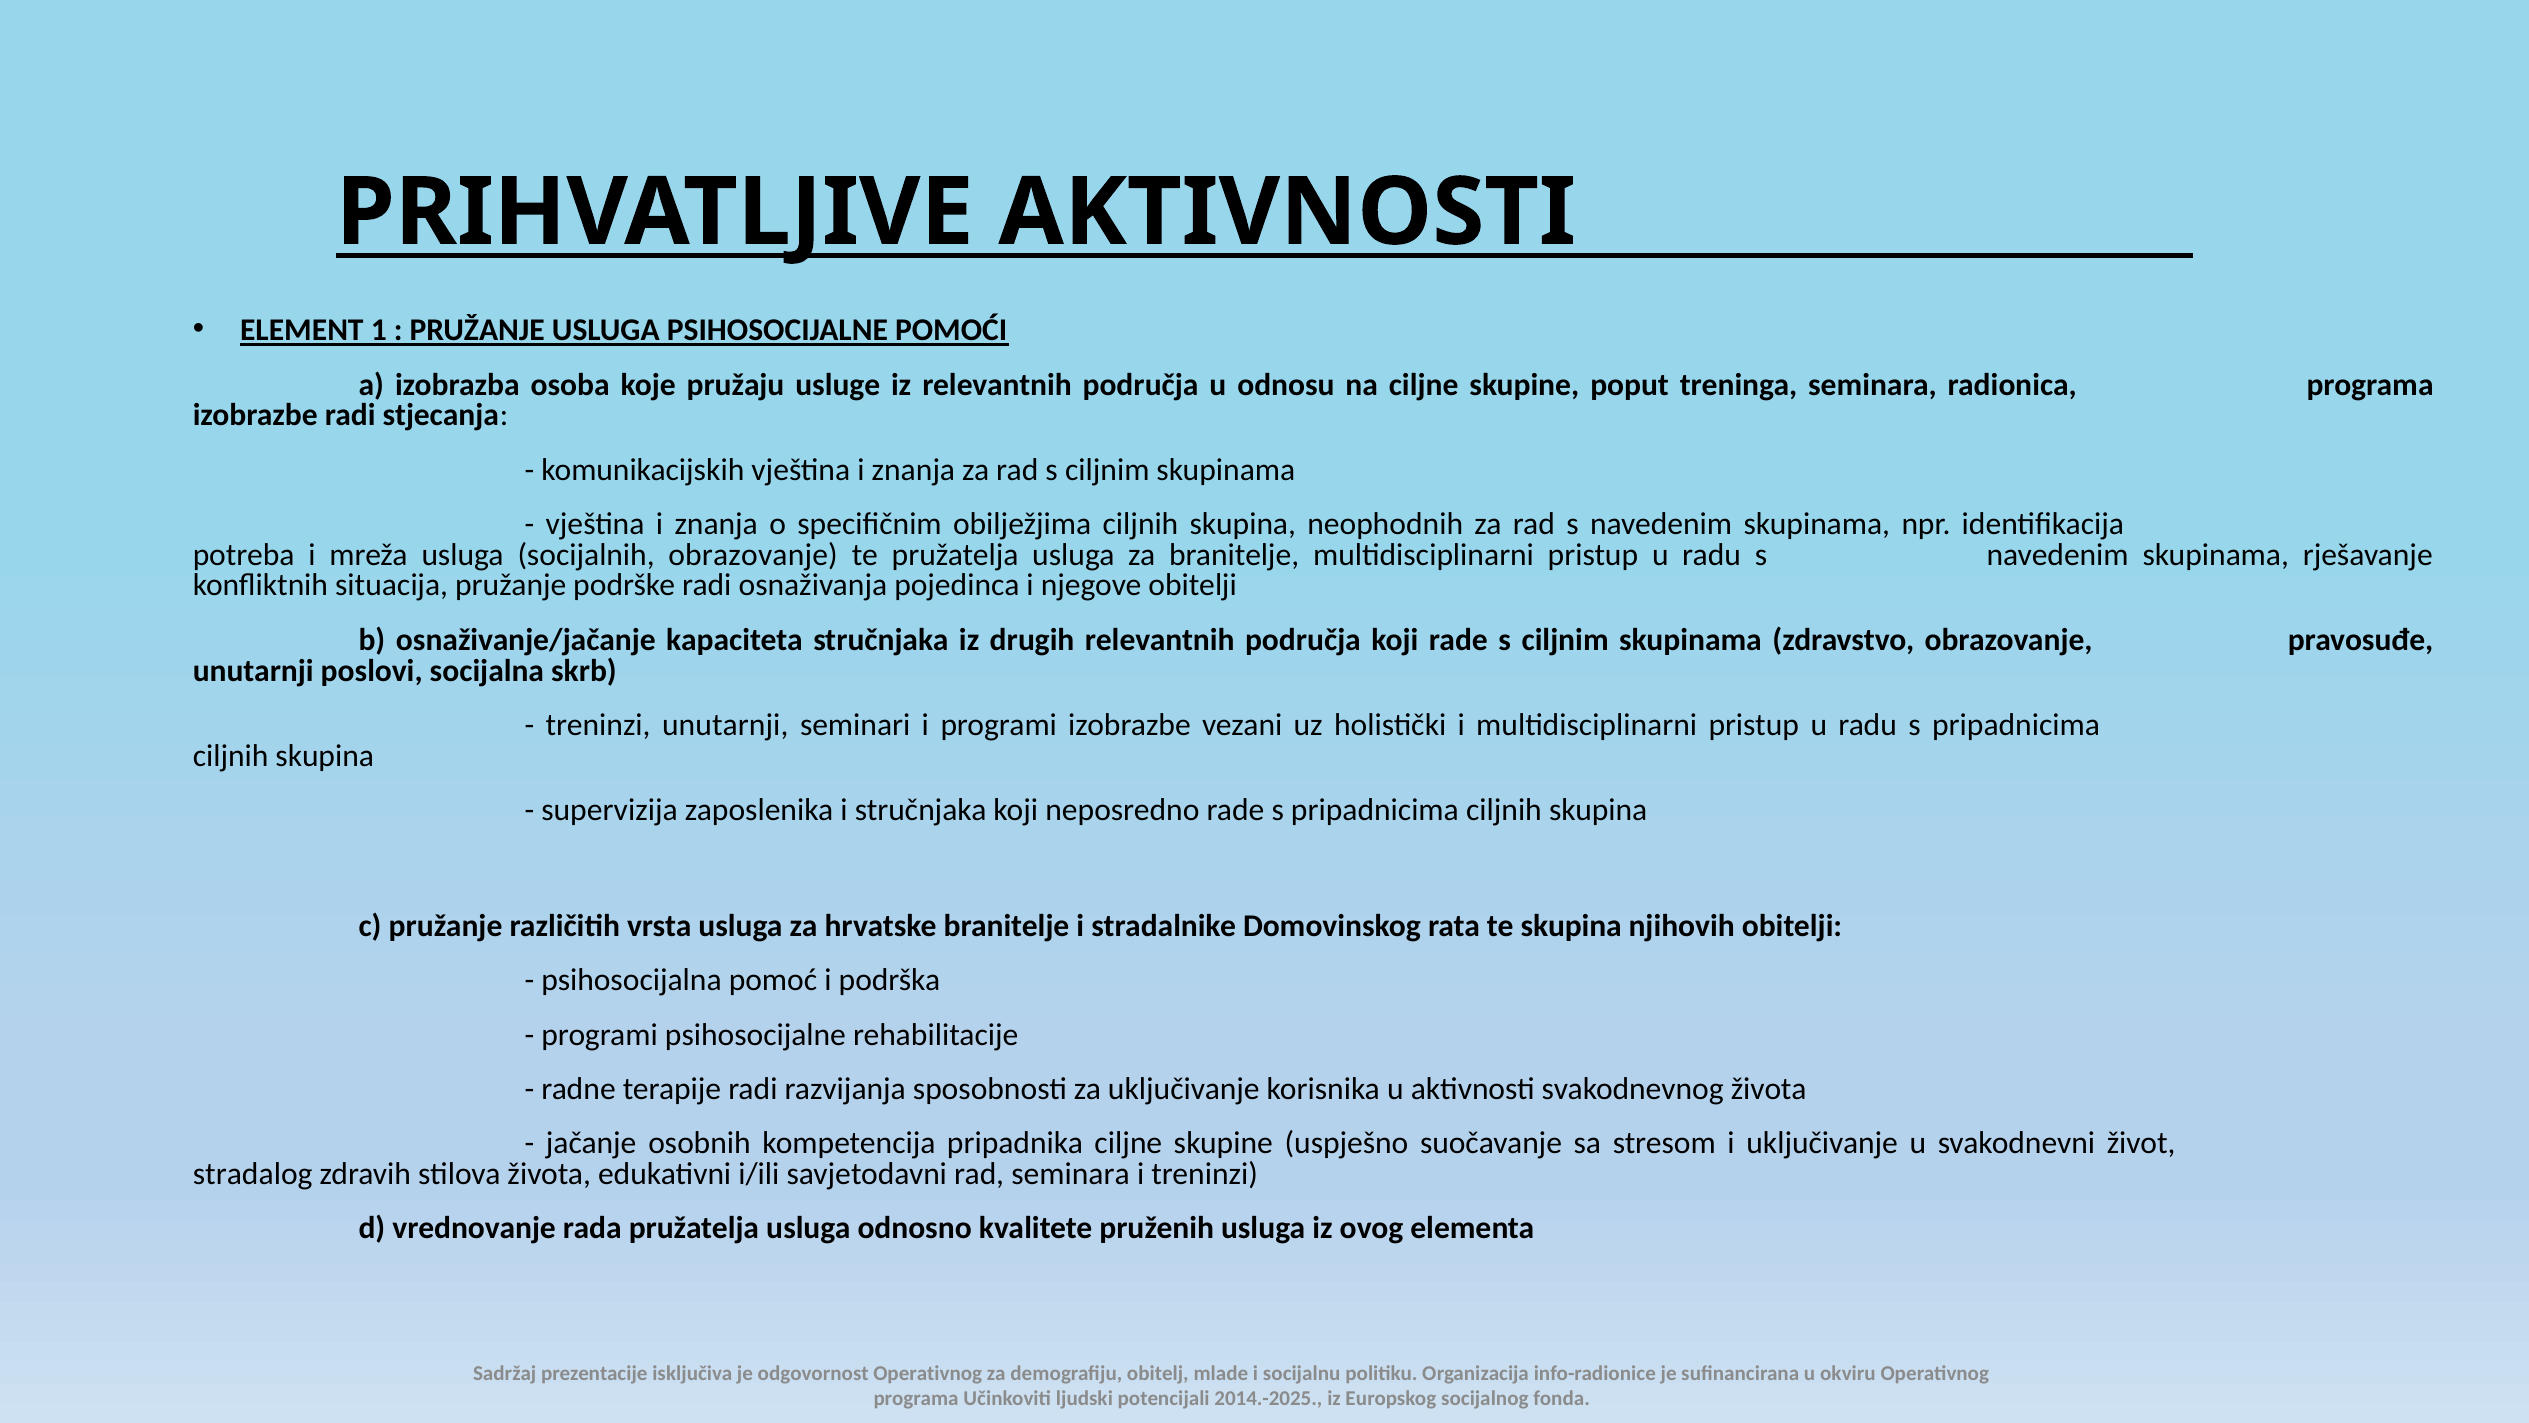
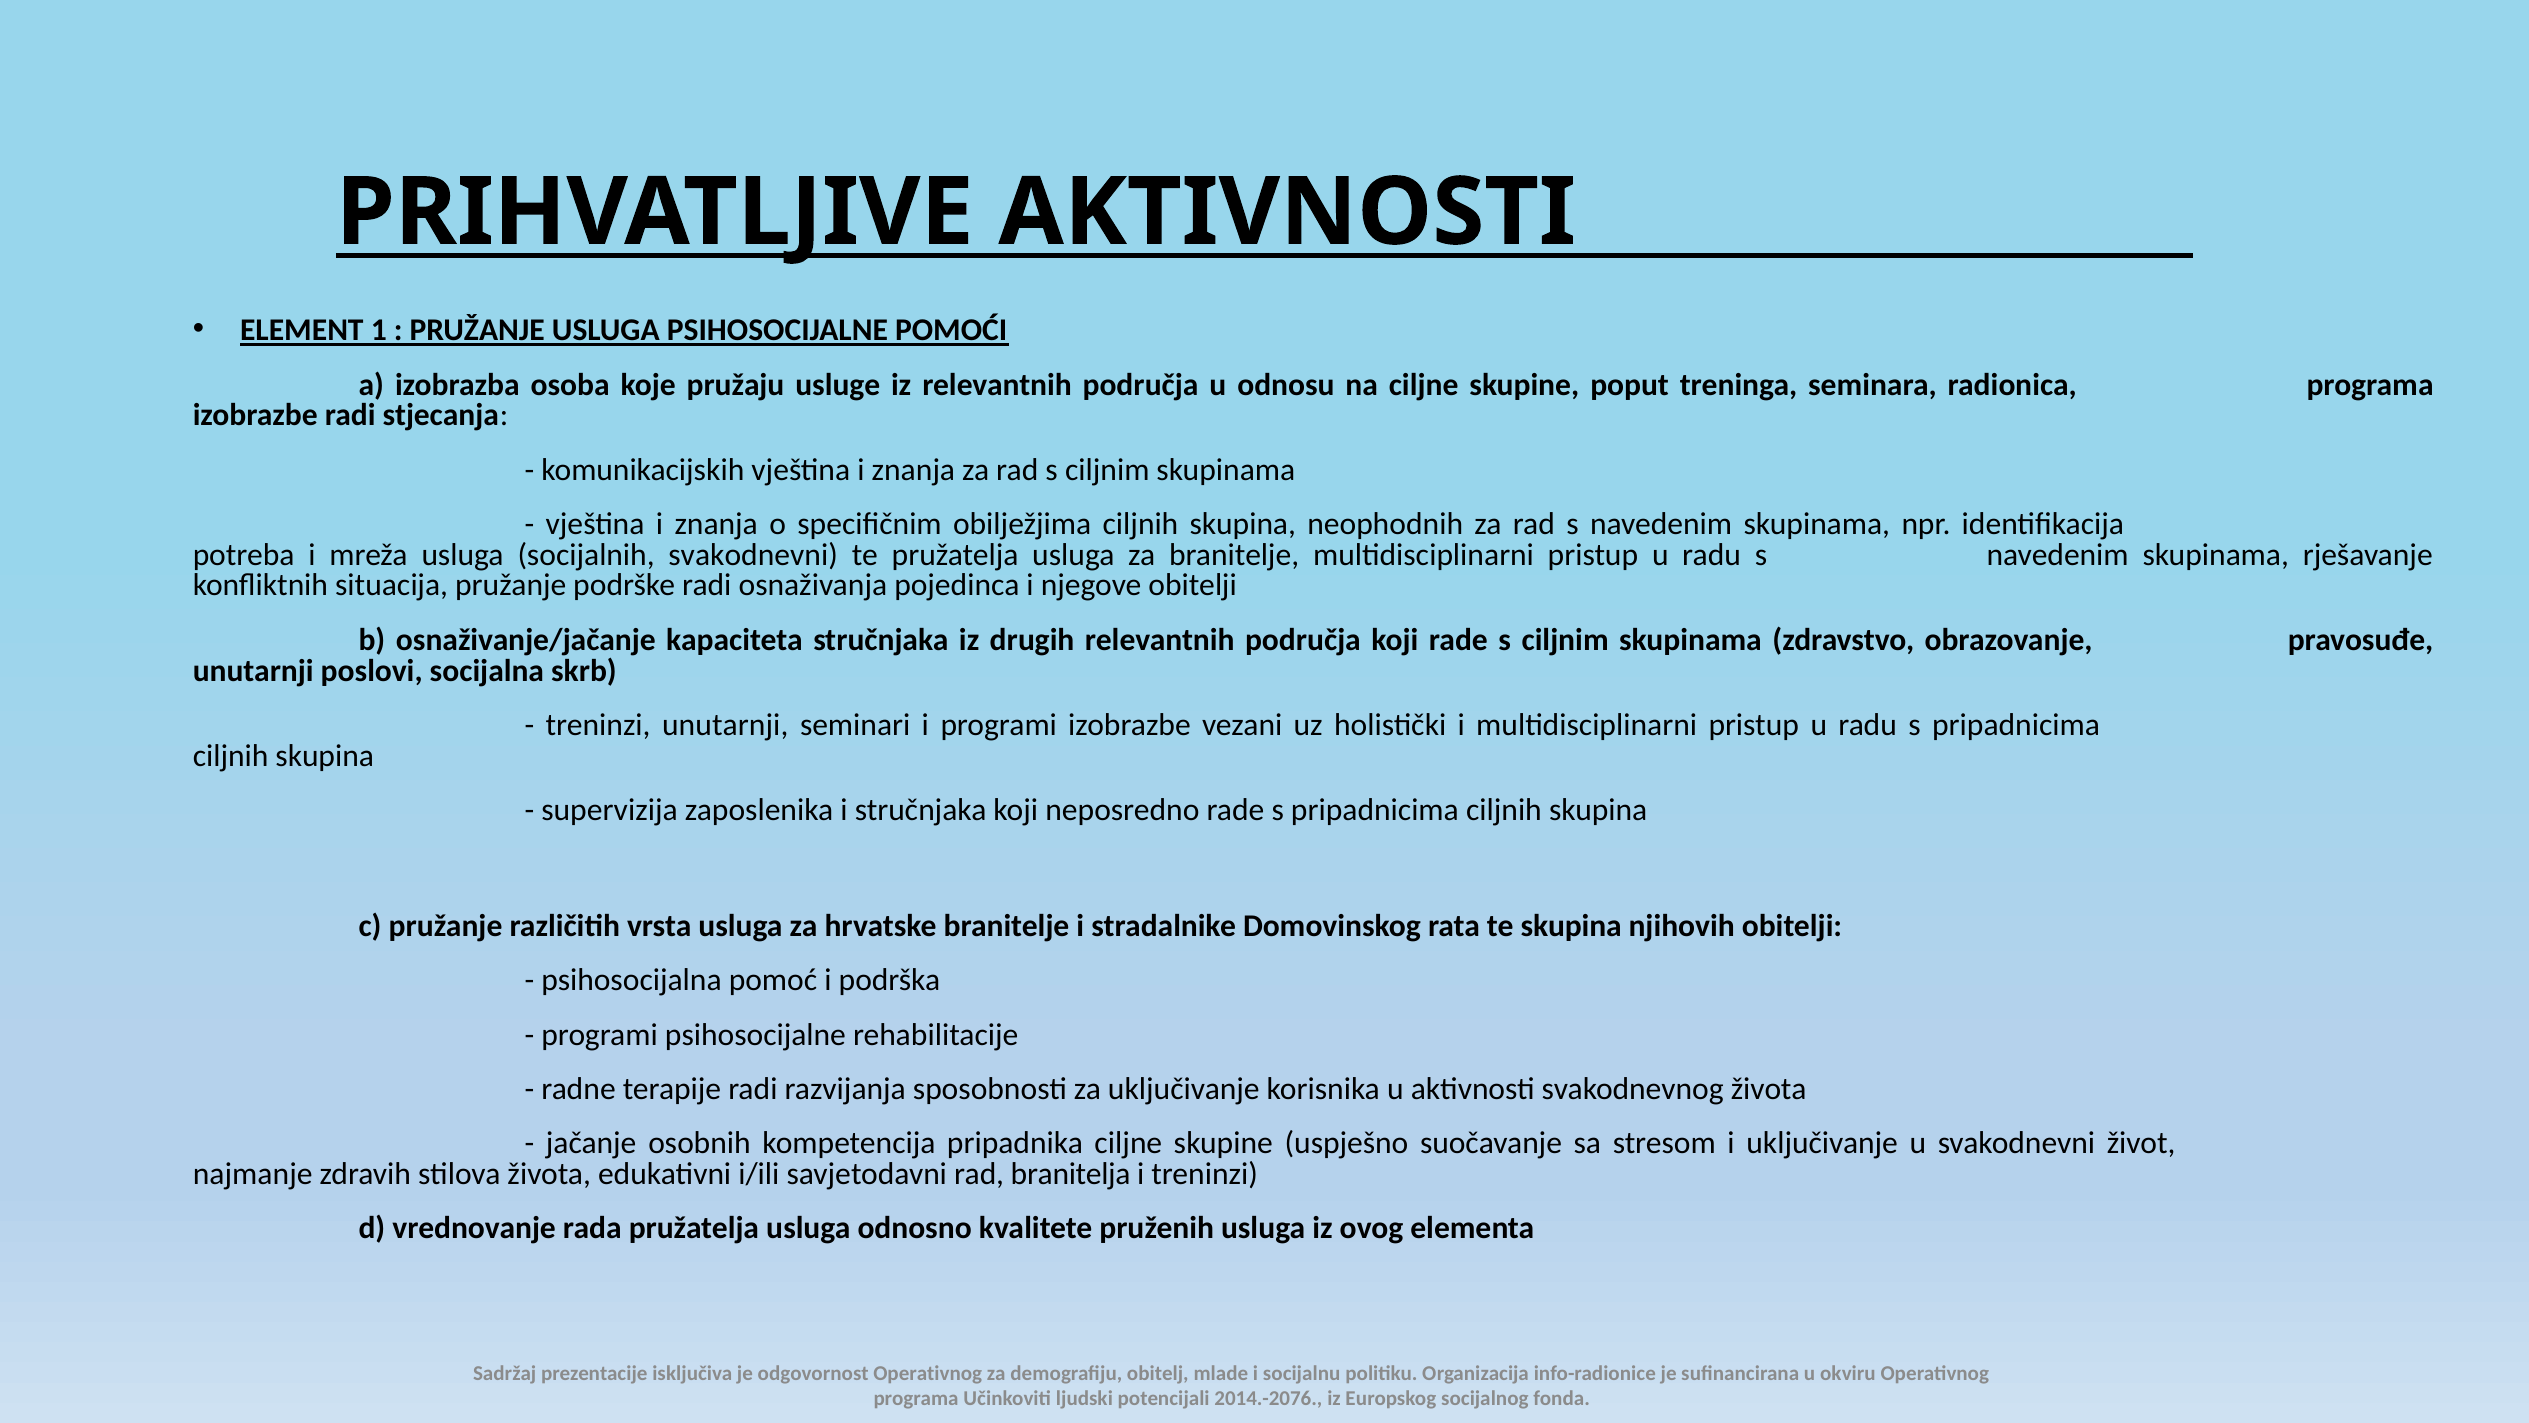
socijalnih obrazovanje: obrazovanje -> svakodnevni (753, 555)
stradalog: stradalog -> najmanje (253, 1174)
rad seminara: seminara -> branitelja (1071, 1174)
2014.-2025: 2014.-2025 -> 2014.-2076 (1268, 1399)
